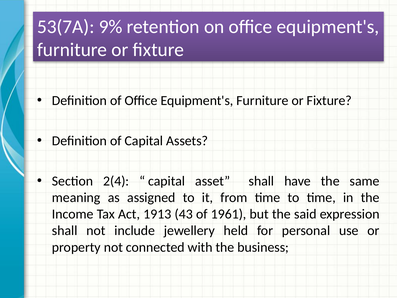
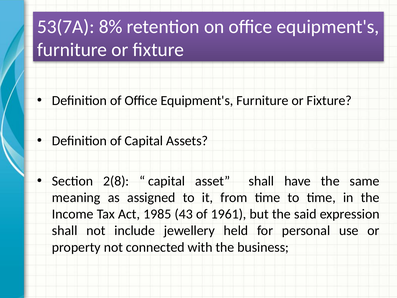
9%: 9% -> 8% (111, 27)
2(4: 2(4 -> 2(8 (116, 181)
1913: 1913 -> 1985 (157, 214)
